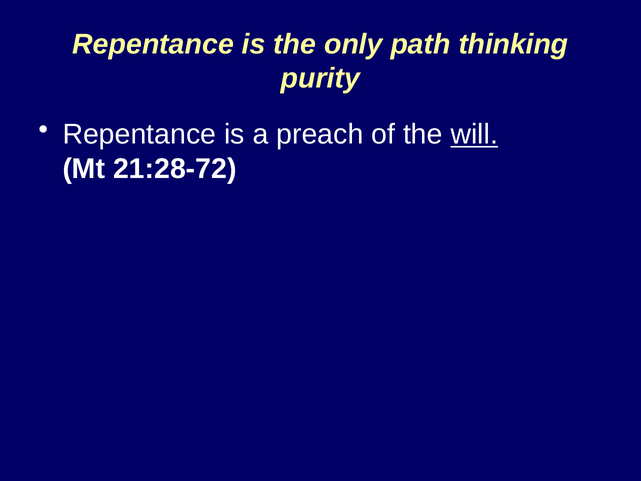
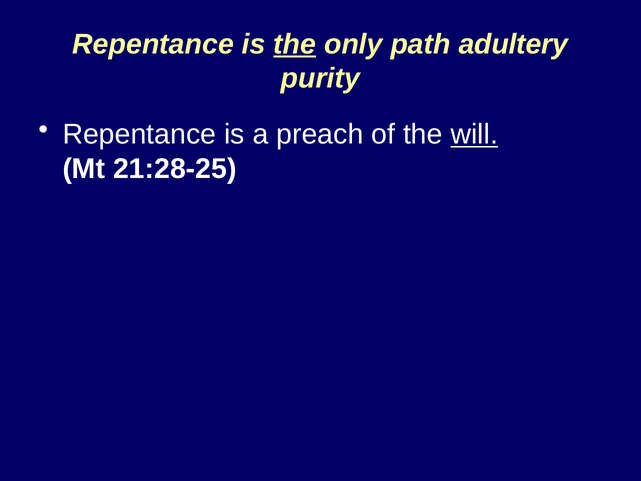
the underline: none -> present (295, 44)
thinking: thinking -> adultery (513, 44)
21:28-72: 21:28-72 -> 21:28-25 (175, 169)
